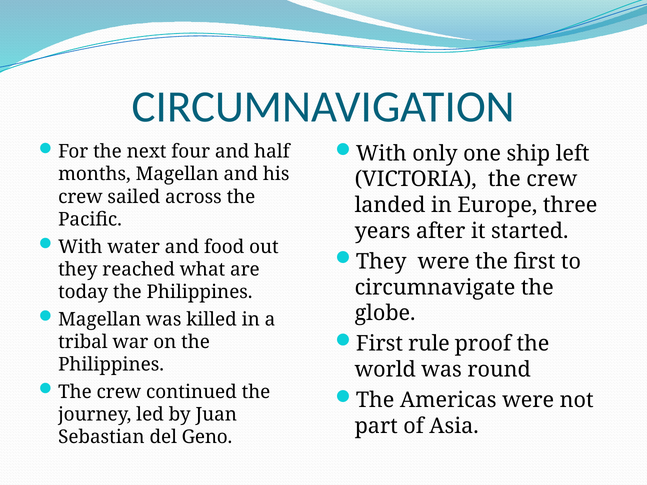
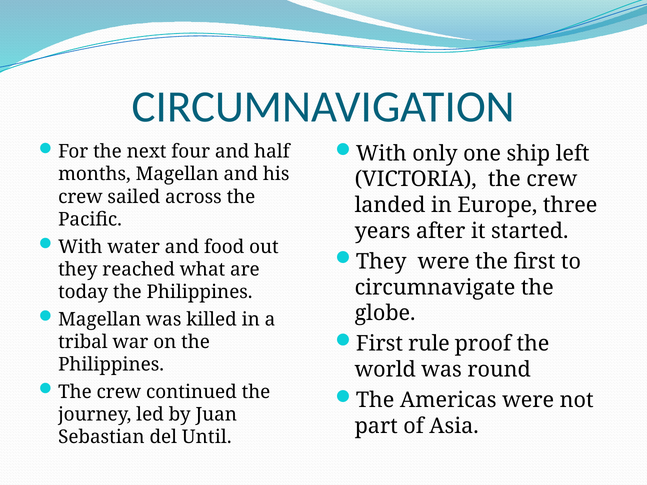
Geno: Geno -> Until (207, 437)
